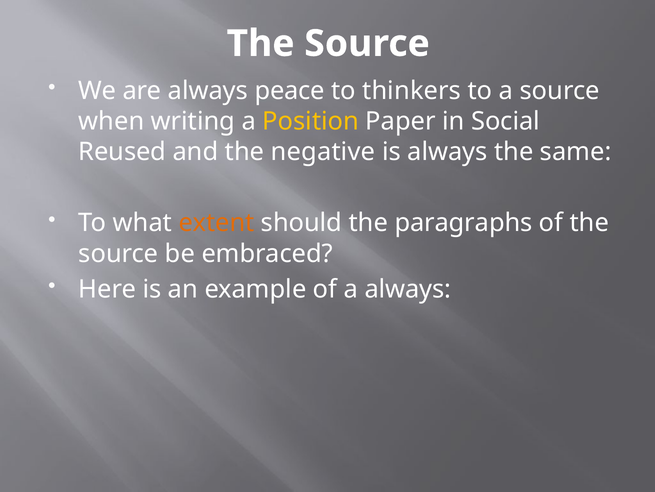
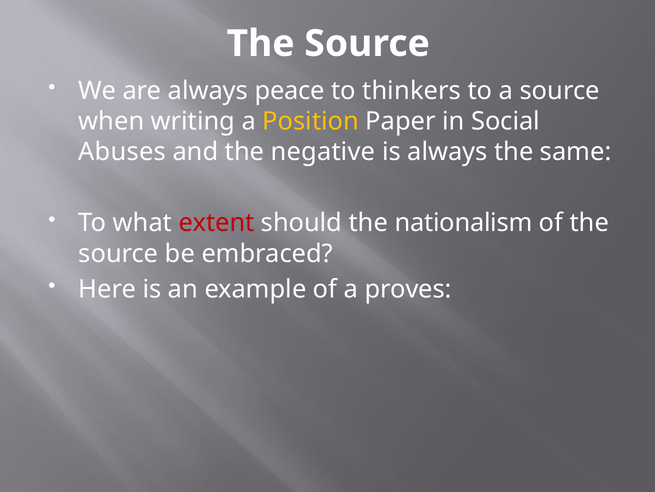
Reused: Reused -> Abuses (122, 151)
extent colour: orange -> red (217, 223)
paragraphs: paragraphs -> nationalism (464, 223)
a always: always -> proves (408, 289)
